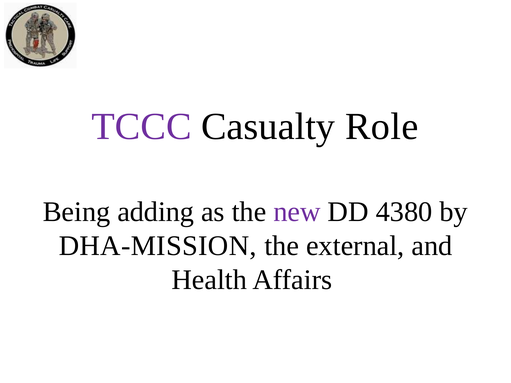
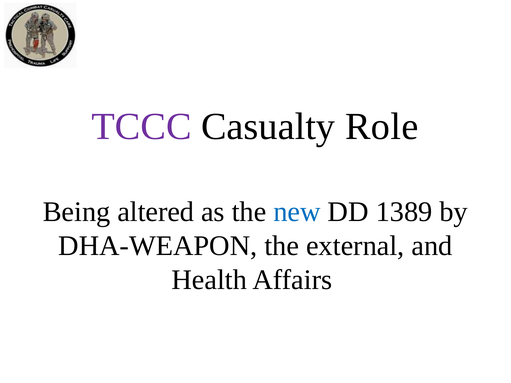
adding: adding -> altered (156, 212)
new colour: purple -> blue (297, 212)
4380: 4380 -> 1389 (404, 212)
DHA-MISSION: DHA-MISSION -> DHA-WEAPON (158, 246)
